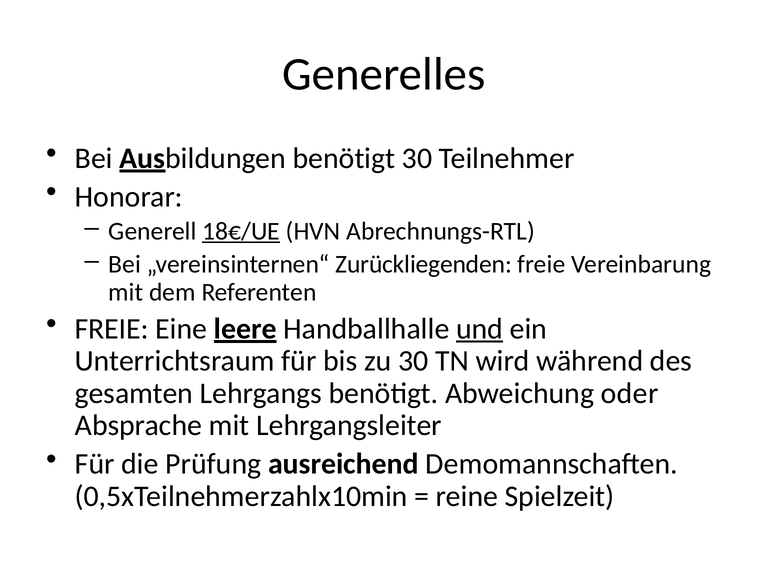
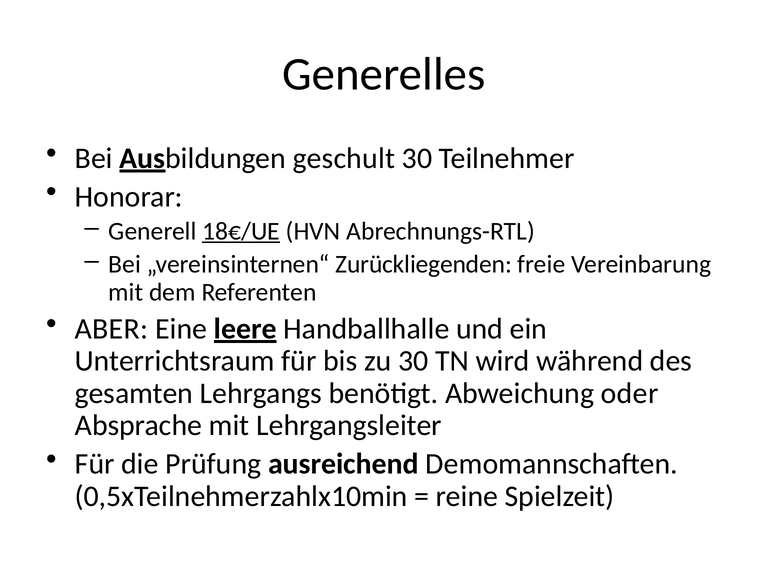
Ausbildungen benötigt: benötigt -> geschult (344, 158)
FREIE: FREIE -> ABER (112, 329)
und underline: present -> none (480, 329)
